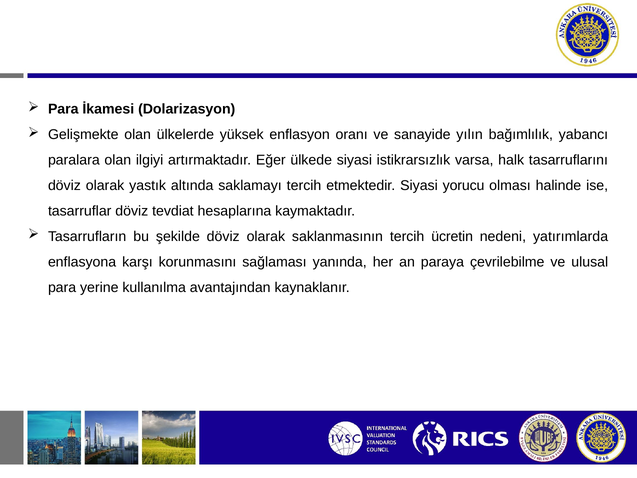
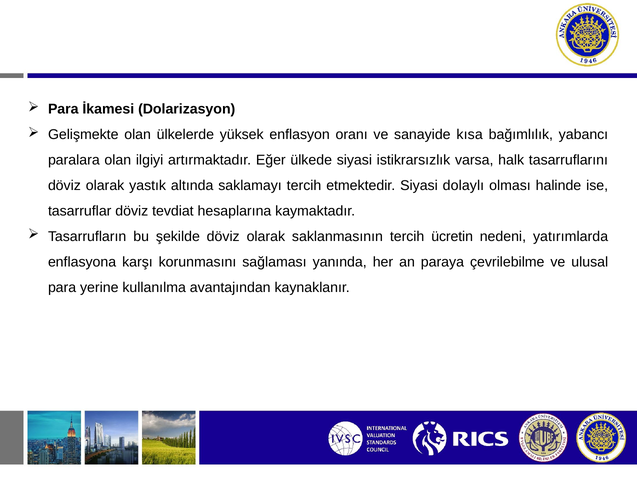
yılın: yılın -> kısa (470, 135)
yorucu: yorucu -> dolaylı (463, 186)
